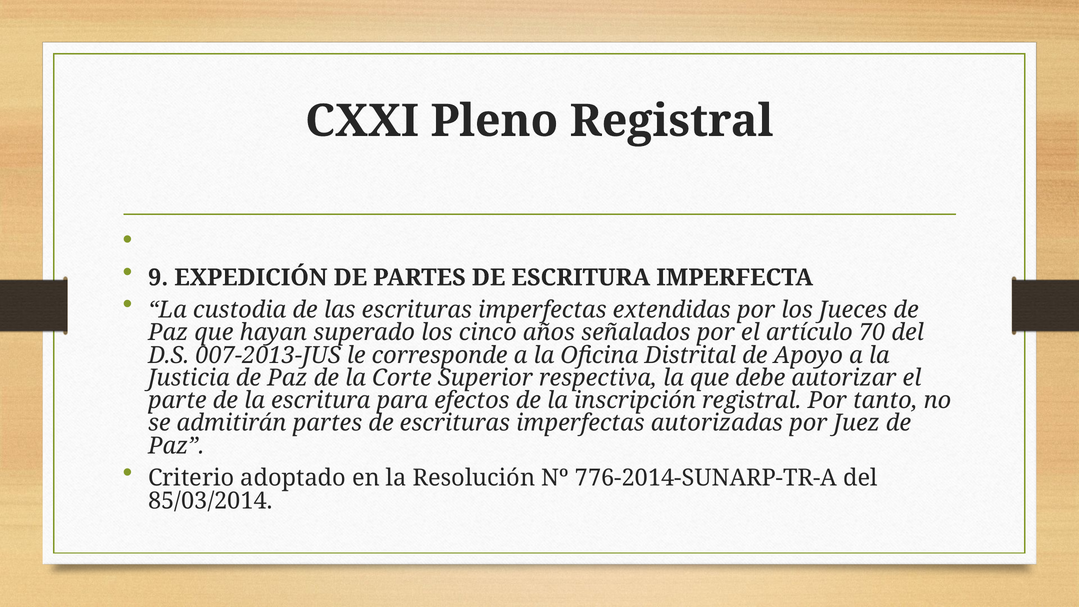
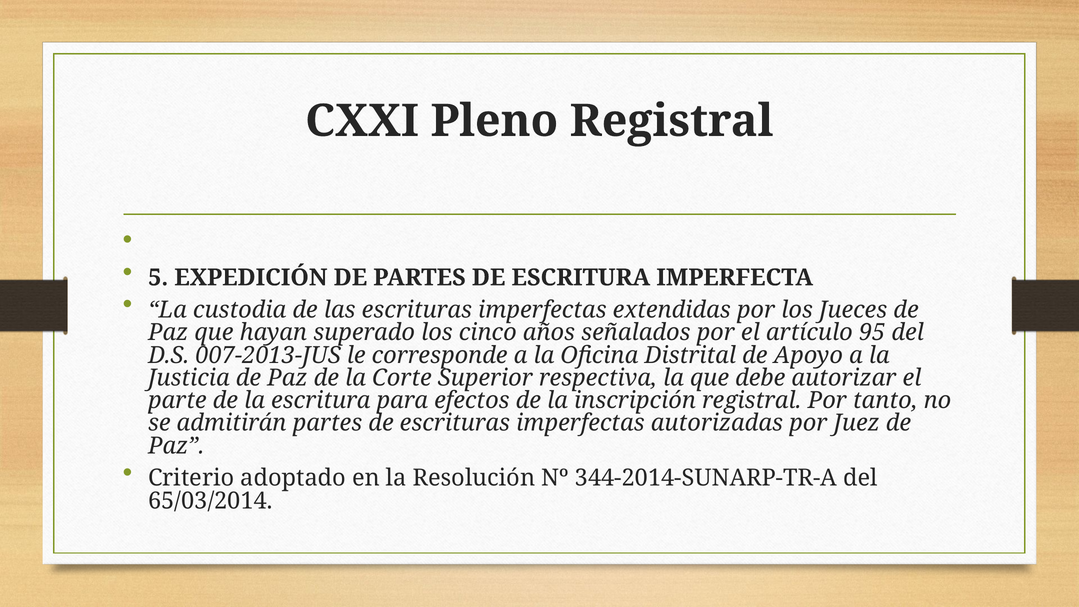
9: 9 -> 5 (158, 278)
70: 70 -> 95 (872, 333)
776-2014-SUNARP-TR-A: 776-2014-SUNARP-TR-A -> 344-2014-SUNARP-TR-A (706, 478)
85/03/2014: 85/03/2014 -> 65/03/2014 (210, 501)
